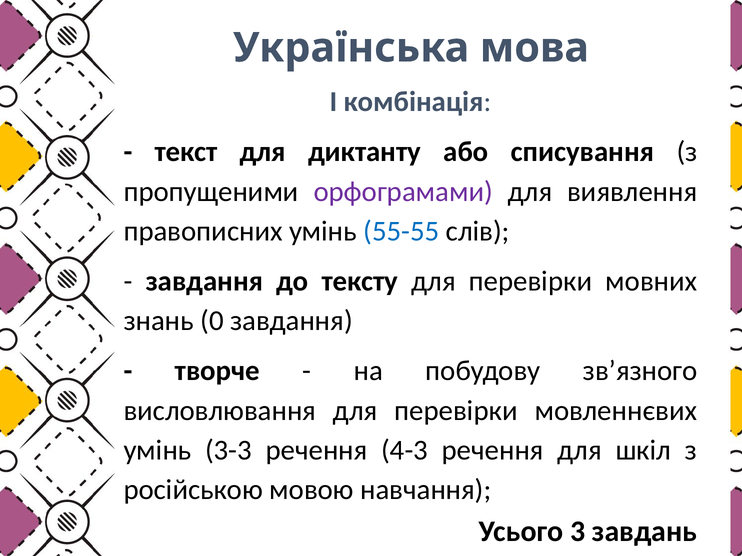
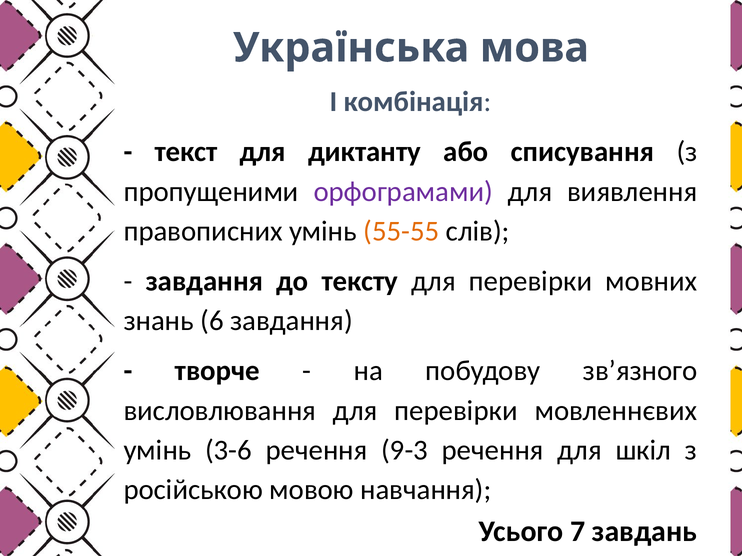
55-55 colour: blue -> orange (401, 231)
0: 0 -> 6 (212, 321)
3-3: 3-3 -> 3-6 (228, 451)
4-3: 4-3 -> 9-3 (405, 451)
3: 3 -> 7 (578, 532)
